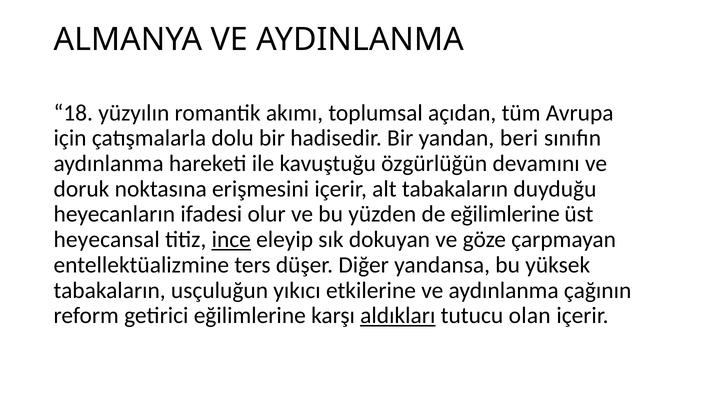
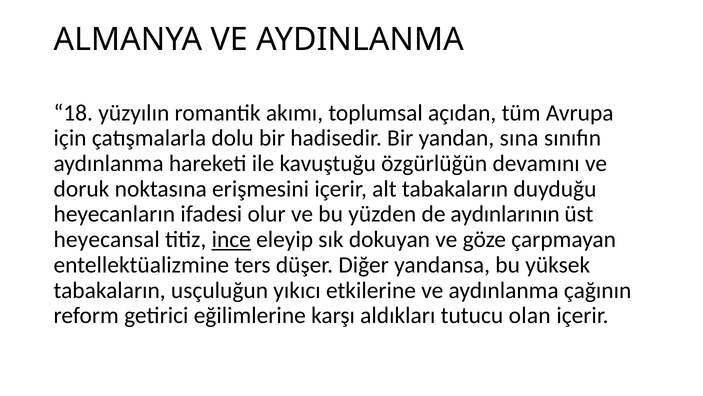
beri: beri -> sına (519, 138)
de eğilimlerine: eğilimlerine -> aydınlarının (505, 214)
aldıkları underline: present -> none (398, 315)
